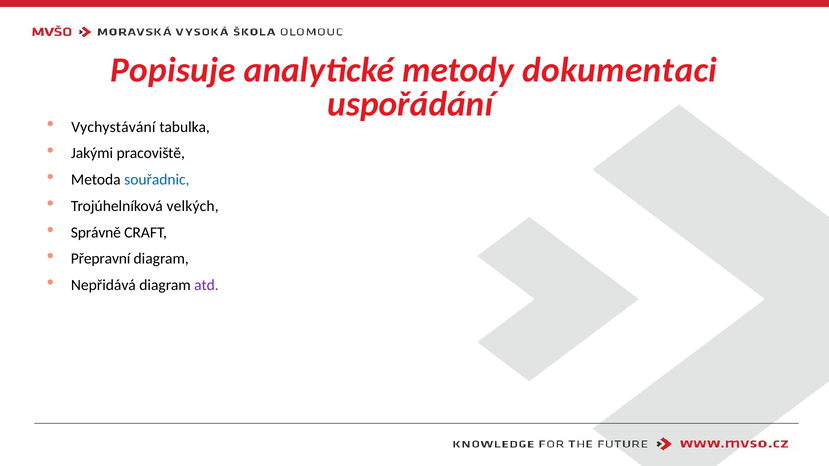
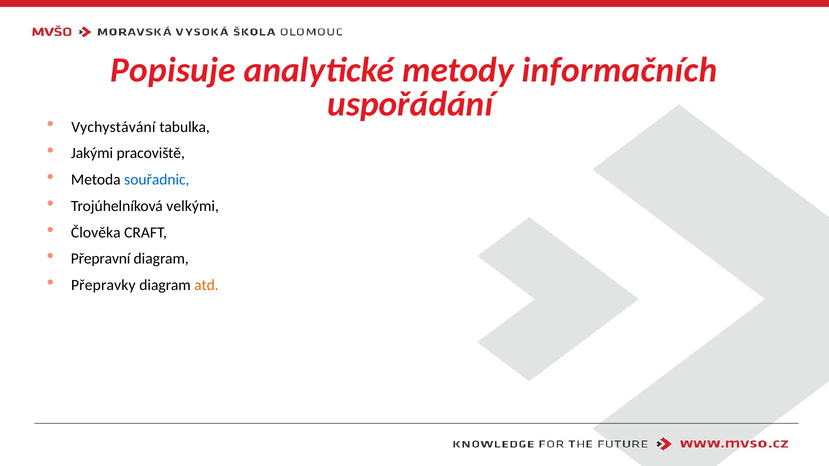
dokumentaci: dokumentaci -> informačních (620, 70)
velkých: velkých -> velkými (193, 206)
Správně: Správně -> Člověka (96, 233)
Nepřidává: Nepřidává -> Přepravky (103, 285)
atd colour: purple -> orange (206, 285)
